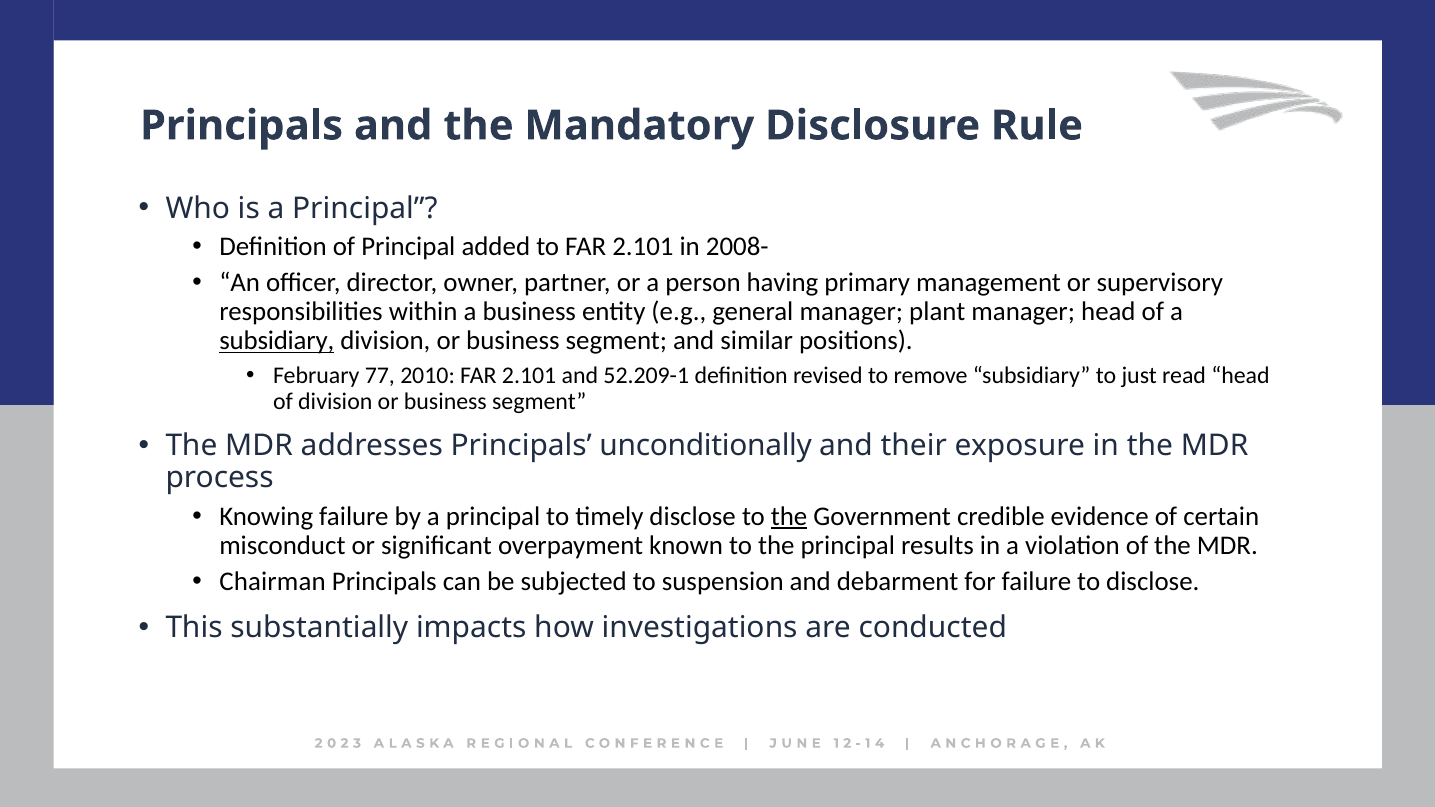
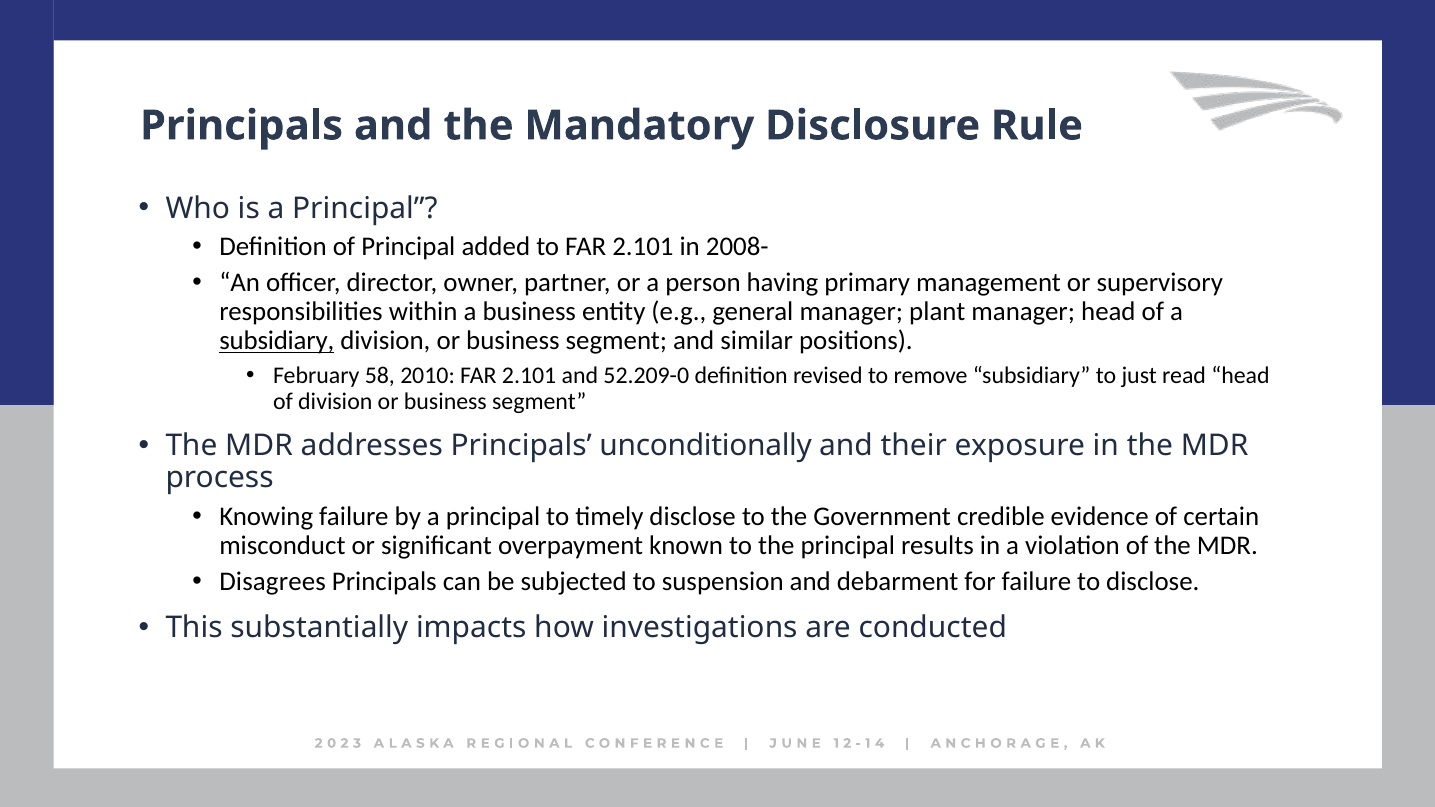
77: 77 -> 58 (380, 376)
52.209-1: 52.209-1 -> 52.209-0 (646, 376)
the underline: present -> none (789, 516)
Chairman: Chairman -> Disagrees (273, 582)
